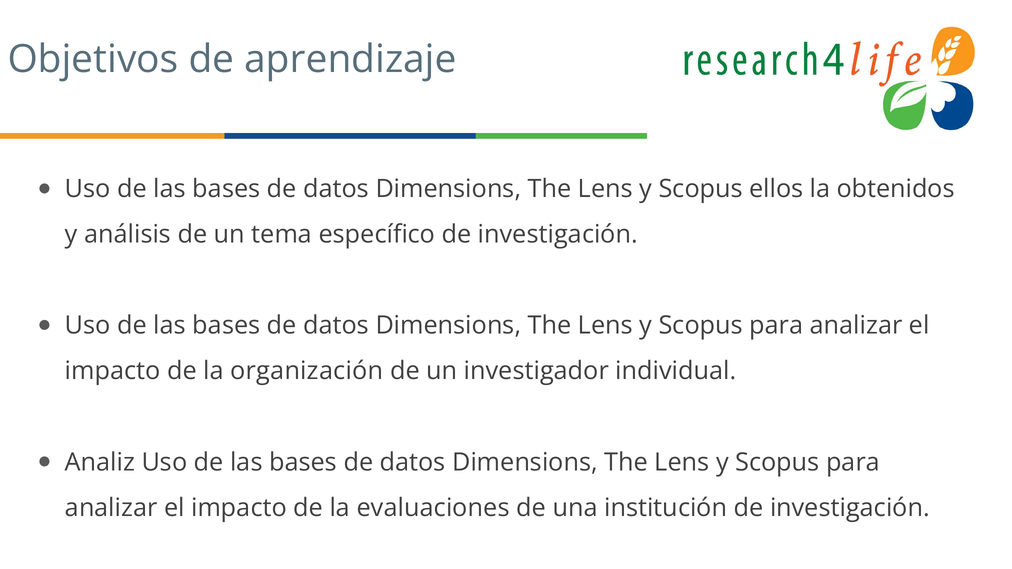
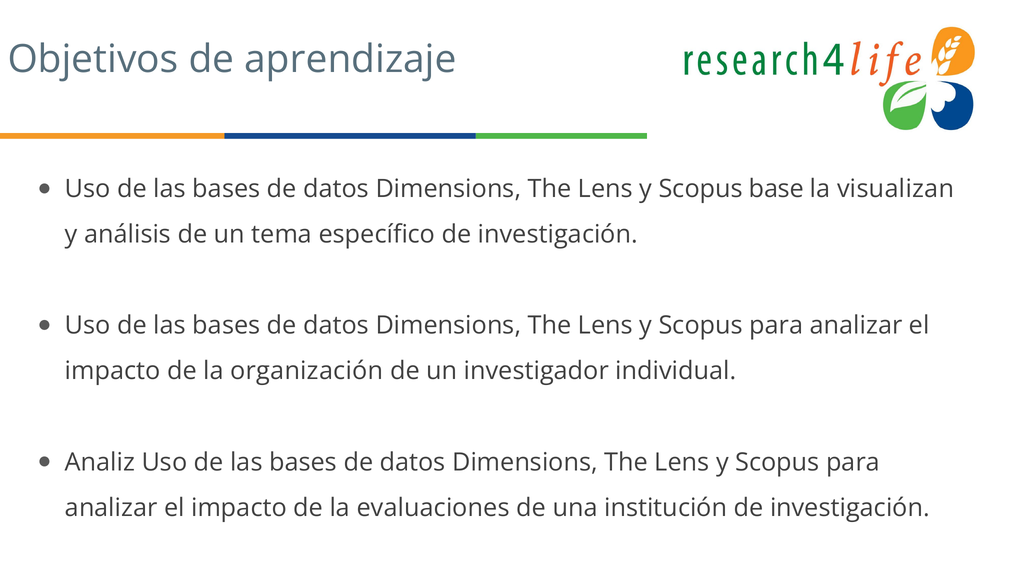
ellos: ellos -> base (776, 189)
obtenidos: obtenidos -> visualizan (896, 189)
